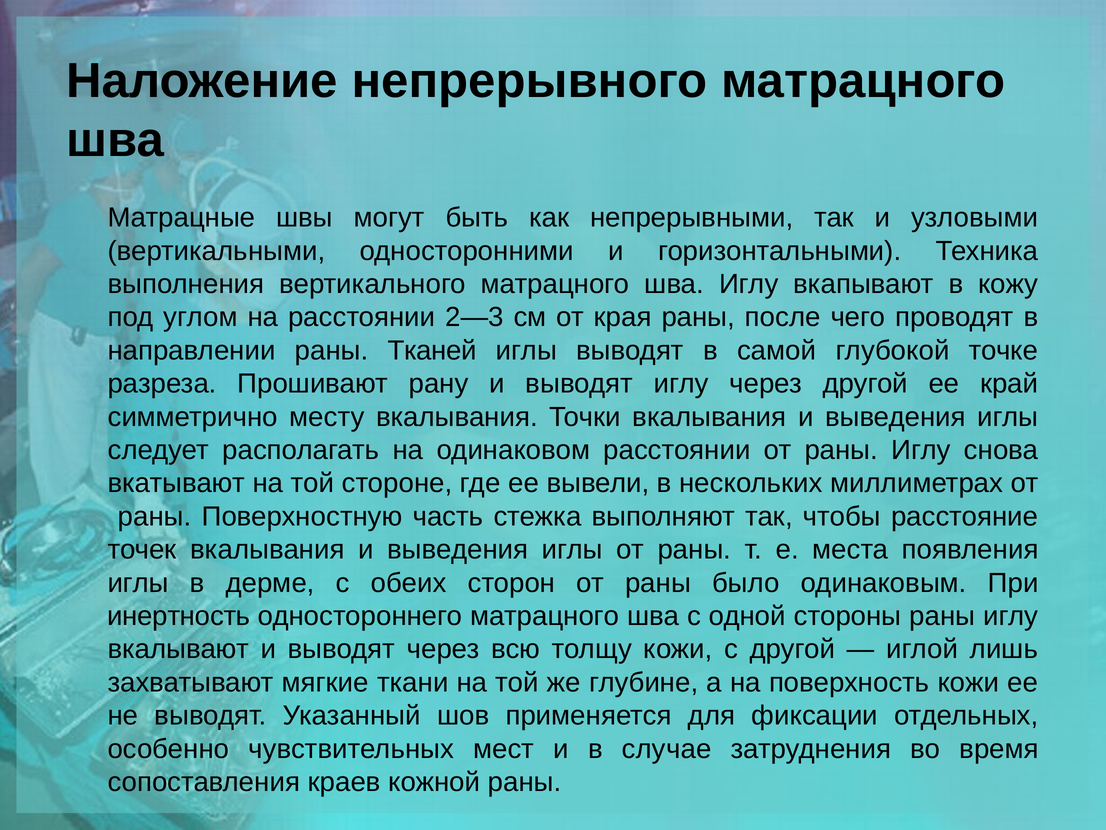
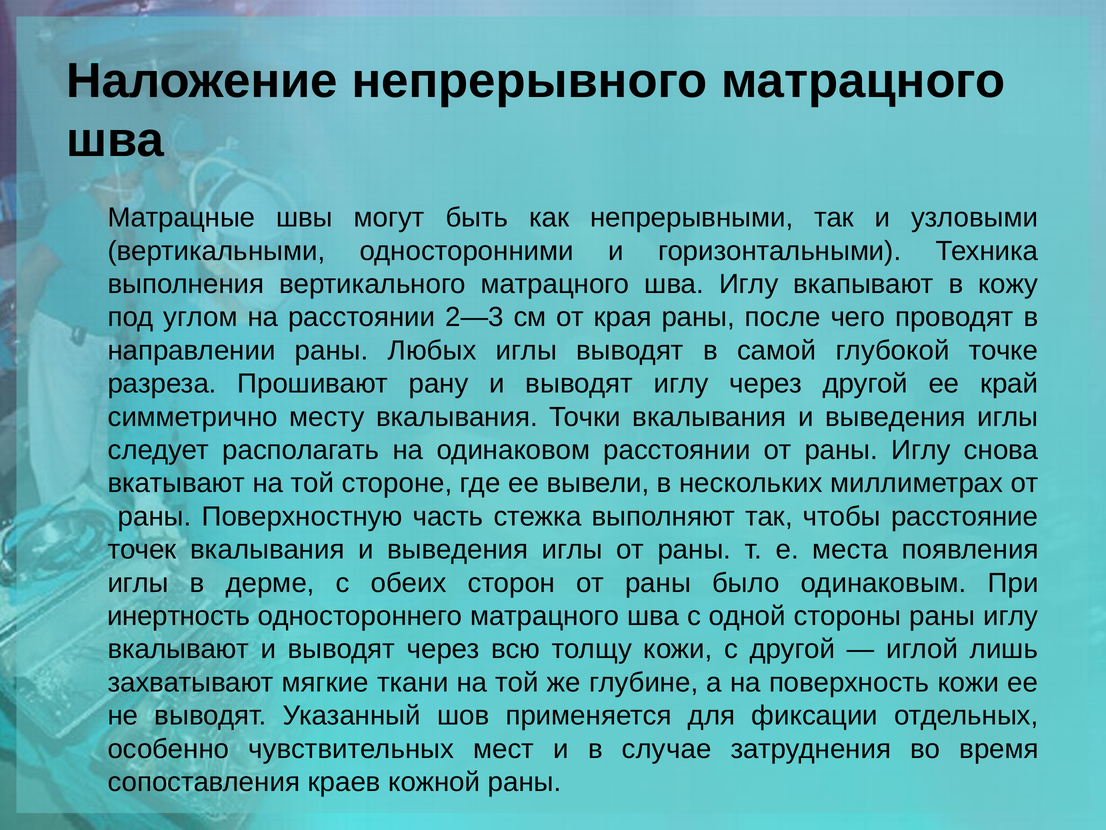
Тканей: Тканей -> Любых (432, 350)
